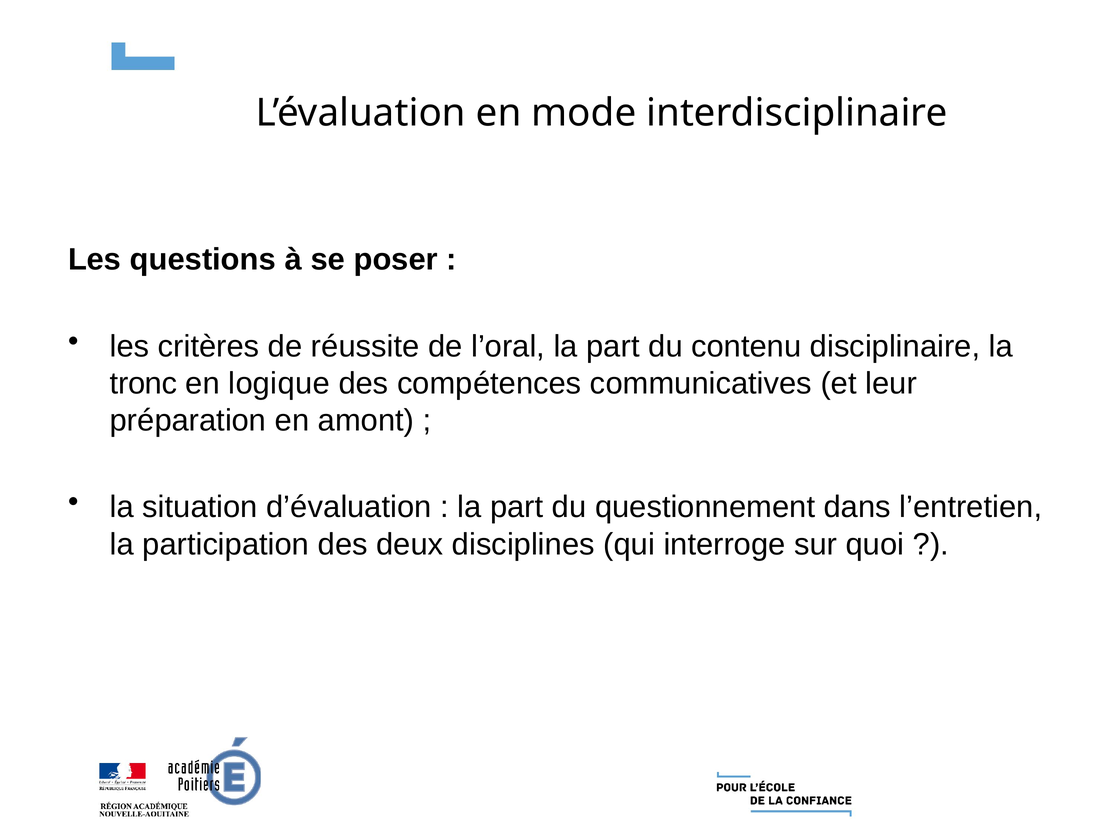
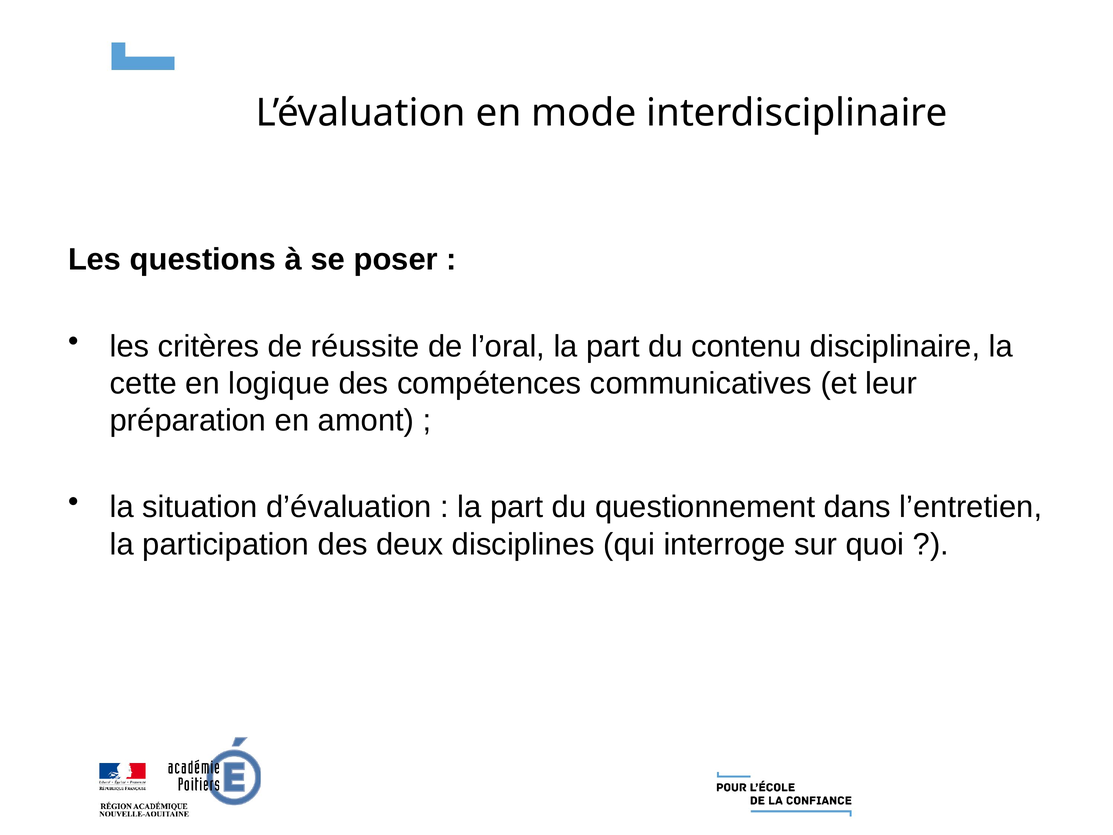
tronc: tronc -> cette (143, 383)
